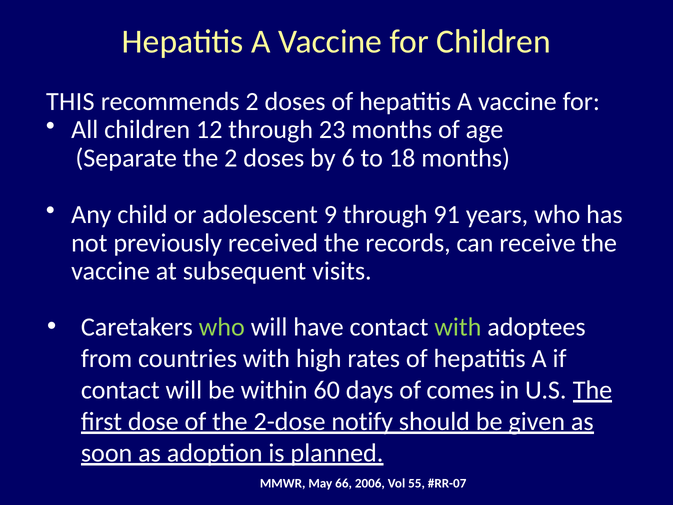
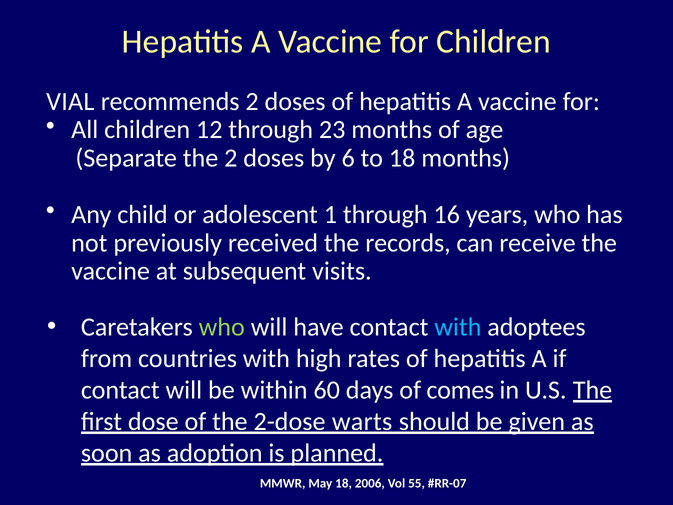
THIS: THIS -> VIAL (70, 101)
9: 9 -> 1 (330, 215)
91: 91 -> 16 (447, 215)
with colour: light green -> light blue (458, 327)
notify: notify -> warts (362, 421)
May 66: 66 -> 18 (344, 483)
